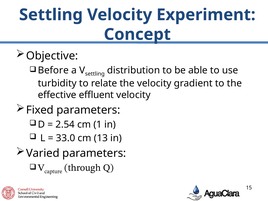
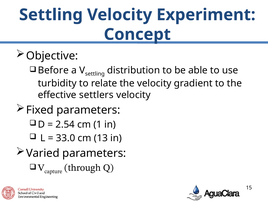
effluent: effluent -> settlers (96, 95)
